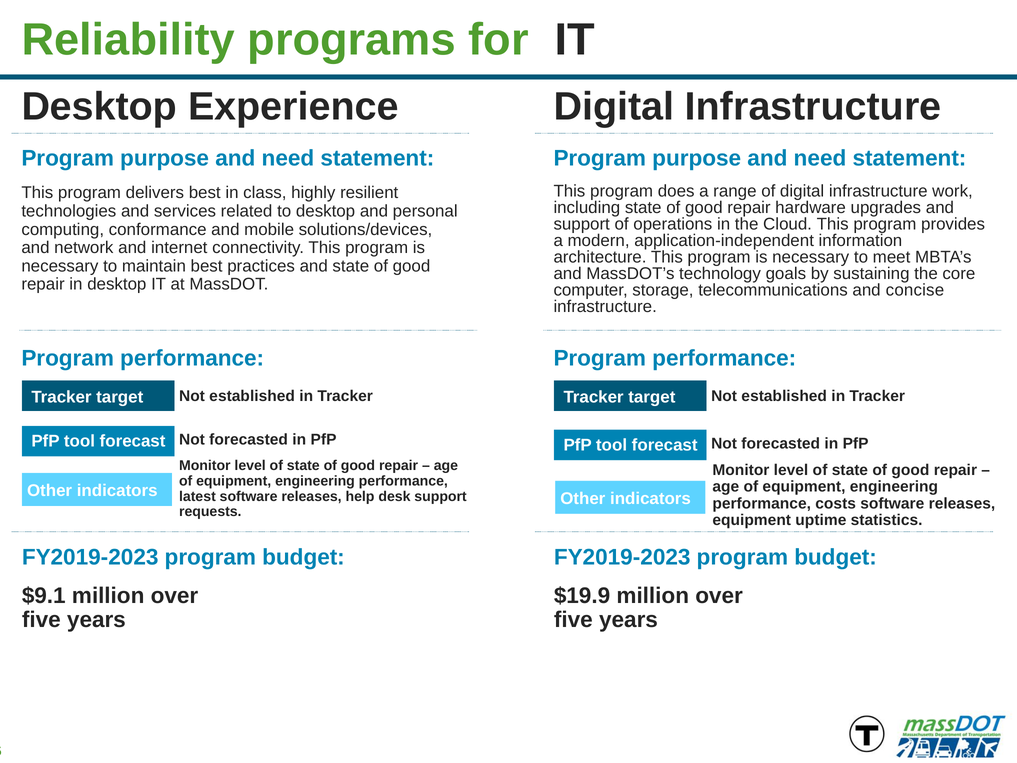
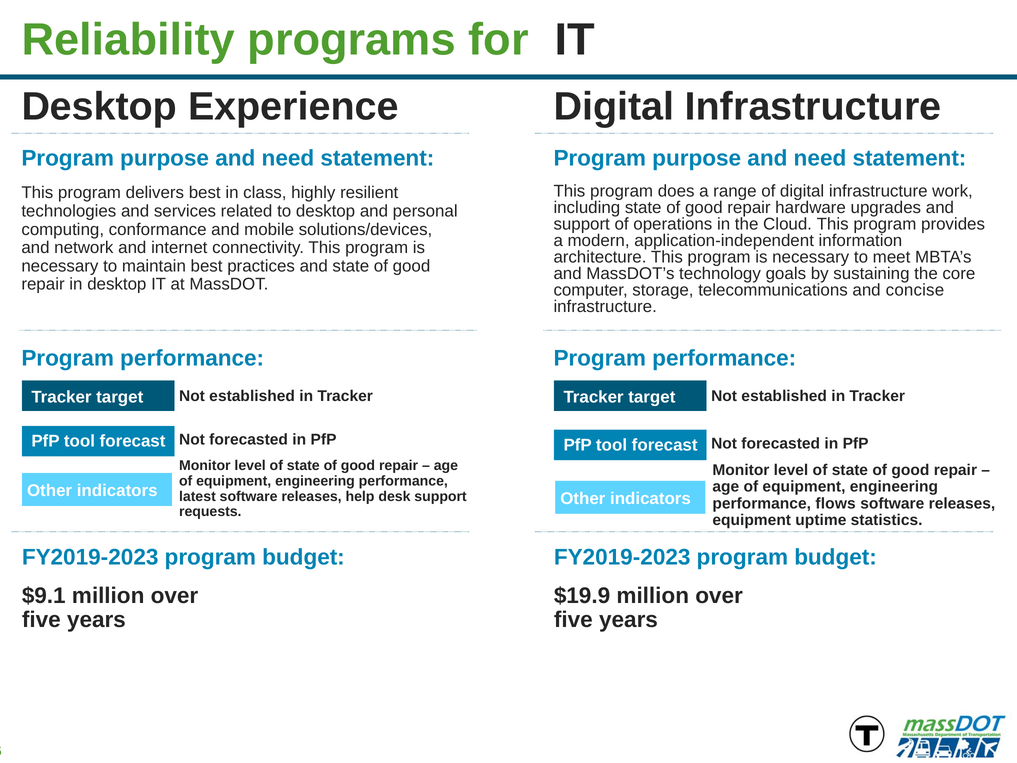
costs: costs -> flows (836, 503)
